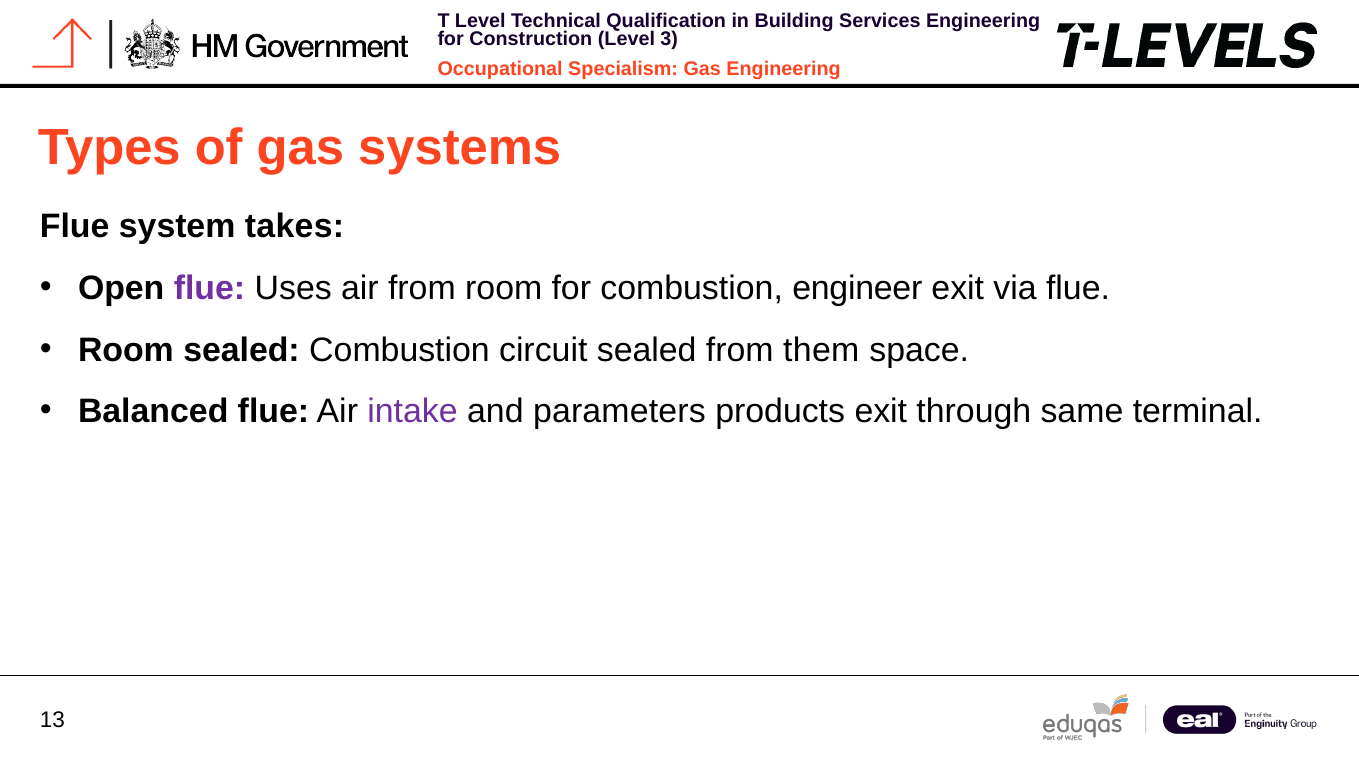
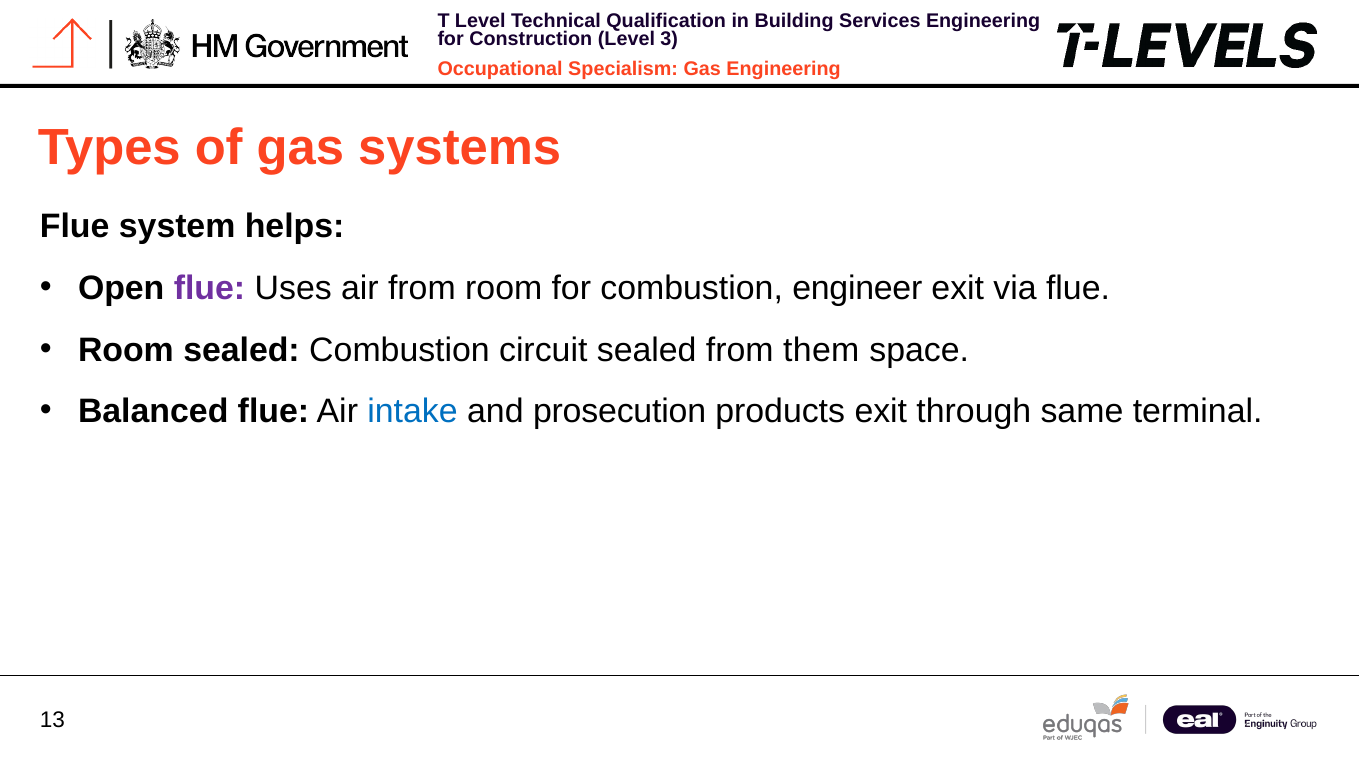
takes: takes -> helps (295, 227)
intake colour: purple -> blue (413, 411)
parameters: parameters -> prosecution (620, 411)
